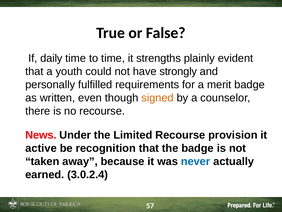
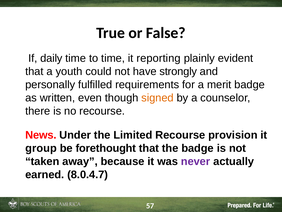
strengths: strengths -> reporting (159, 58)
active: active -> group (41, 148)
recognition: recognition -> forethought (106, 148)
never colour: blue -> purple (196, 161)
3.0.2.4: 3.0.2.4 -> 8.0.4.7 (88, 174)
